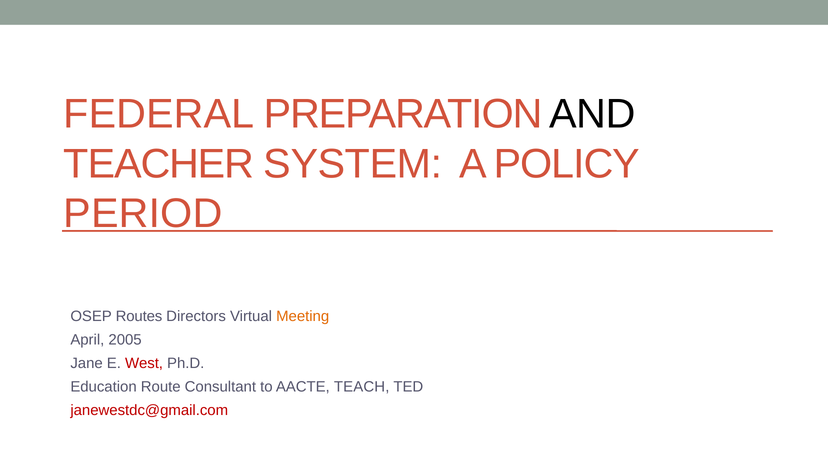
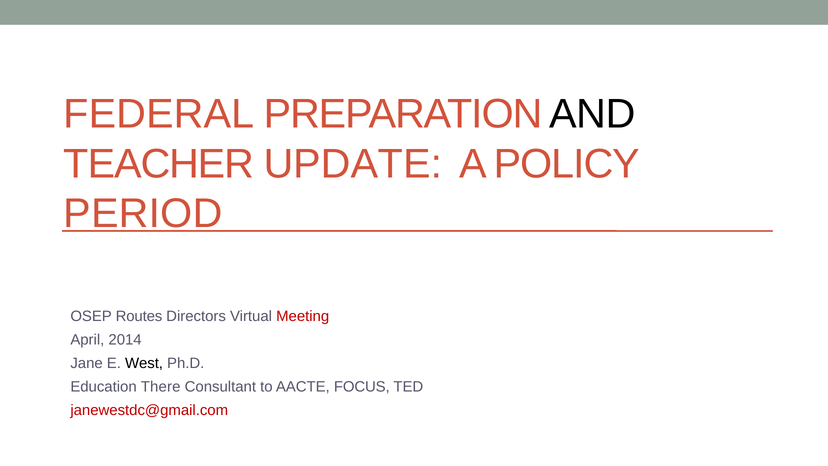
SYSTEM: SYSTEM -> UPDATE (353, 164)
Meeting colour: orange -> red (303, 316)
2005: 2005 -> 2014 (125, 339)
West colour: red -> black (144, 363)
Route: Route -> There (161, 386)
TEACH: TEACH -> FOCUS (362, 386)
